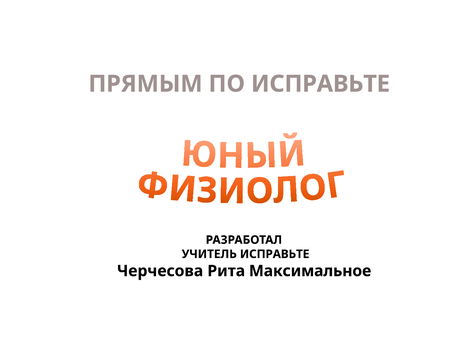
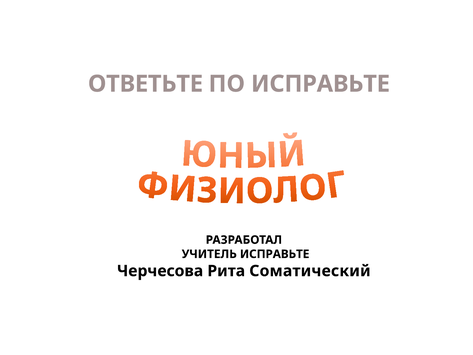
ПРЯМЫМ: ПРЯМЫМ -> ОТВЕТЬТЕ (146, 84)
Максимальное: Максимальное -> Соматический (310, 271)
